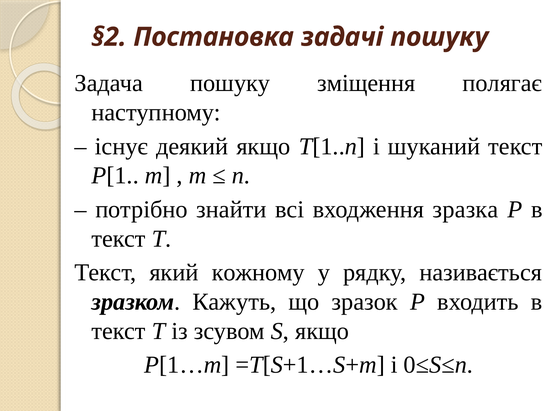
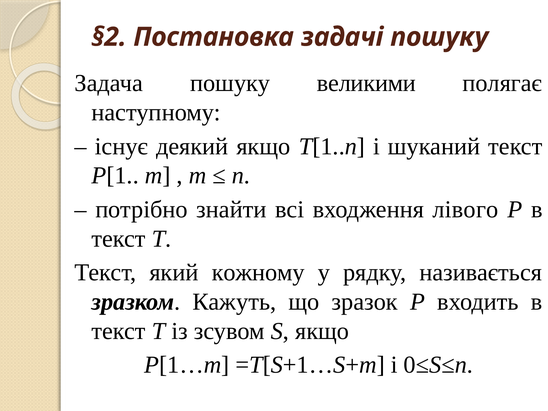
зміщення: зміщення -> великими (366, 83)
зразка: зразка -> лівого (465, 209)
